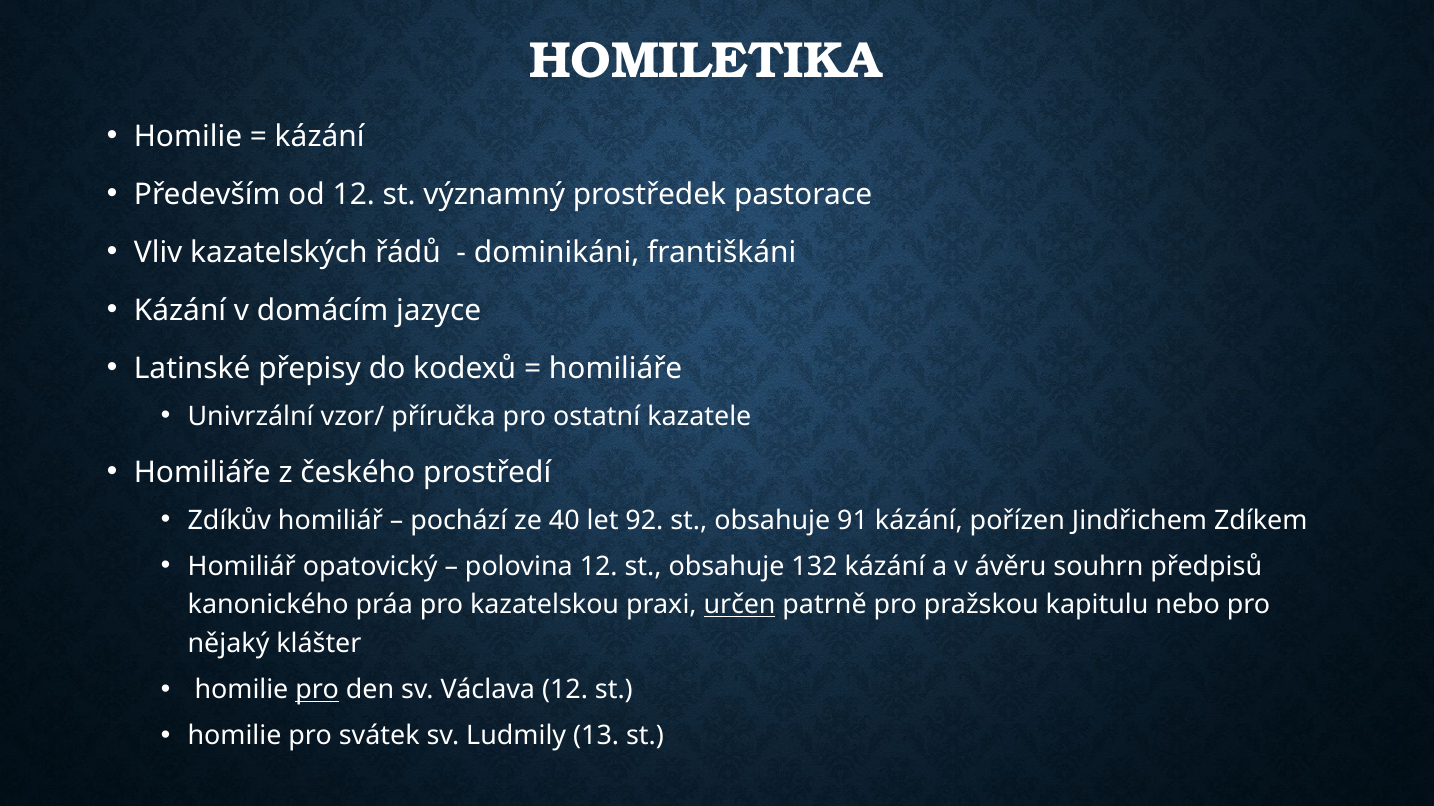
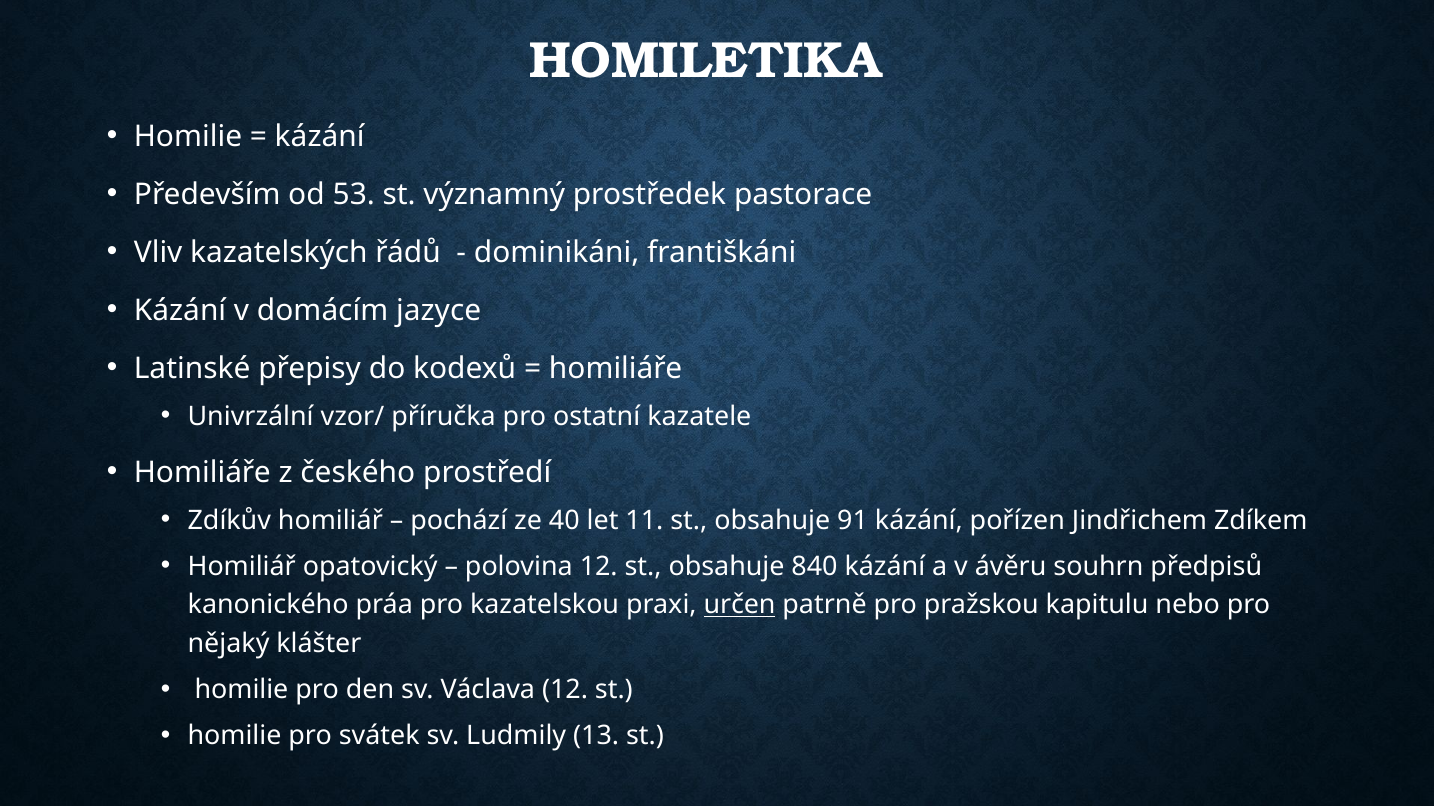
od 12: 12 -> 53 (354, 195)
92: 92 -> 11 (644, 521)
132: 132 -> 840 (814, 567)
pro underline: present -> none (317, 690)
